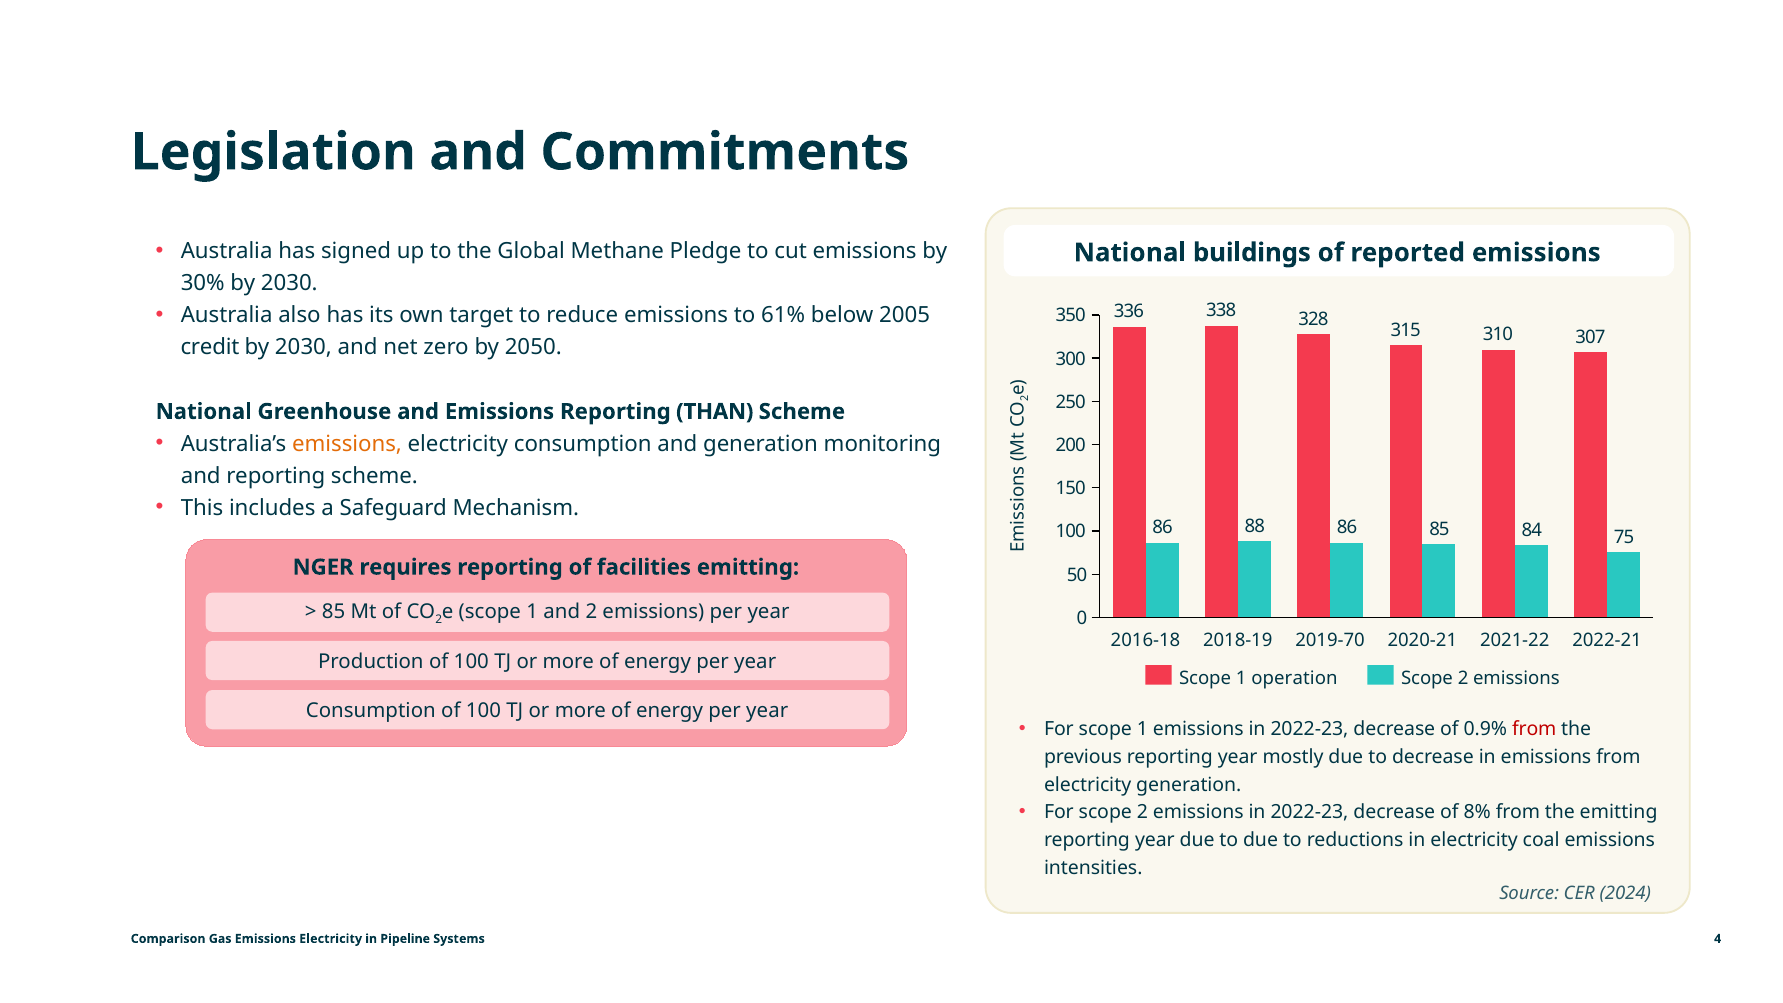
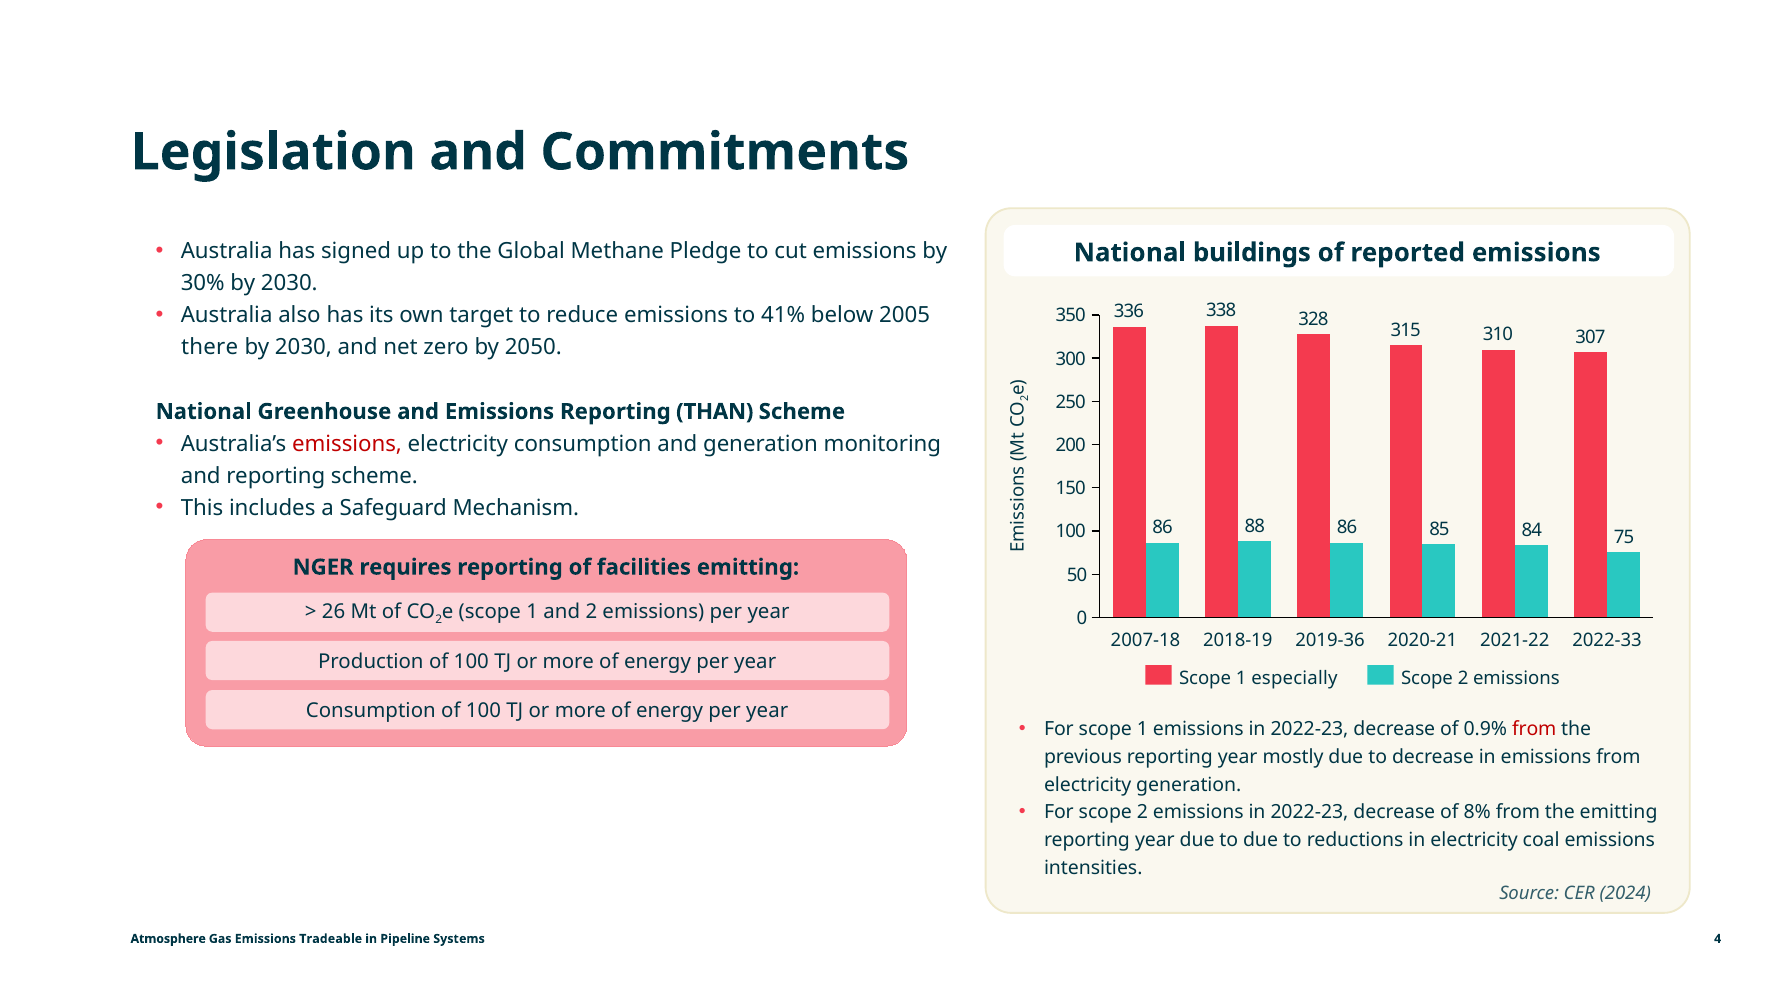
61%: 61% -> 41% (783, 315)
credit: credit -> there (210, 347)
emissions colour: orange -> red (347, 444)
85: 85 -> 26 (334, 612)
2016-18: 2016-18 -> 2007-18 (1145, 641)
2019-70: 2019-70 -> 2019-36 (1330, 641)
2022-21: 2022-21 -> 2022-33 (1607, 641)
operation: operation -> especially (1294, 678)
Comparison: Comparison -> Atmosphere (168, 939)
Gas Emissions Electricity: Electricity -> Tradeable (331, 939)
